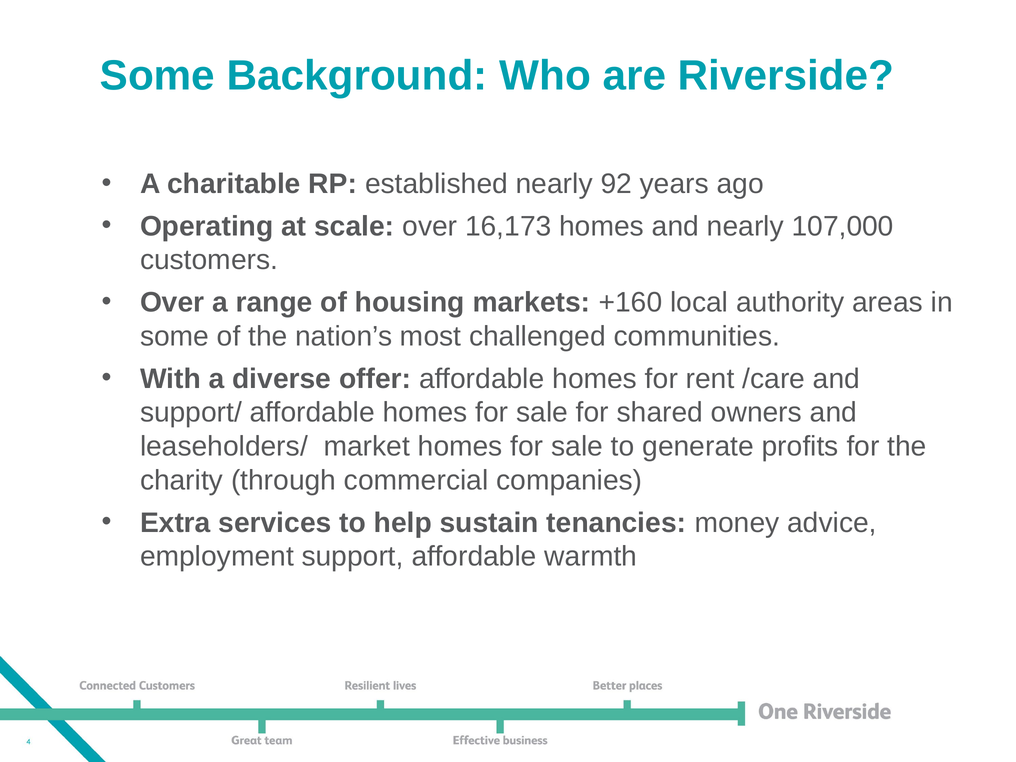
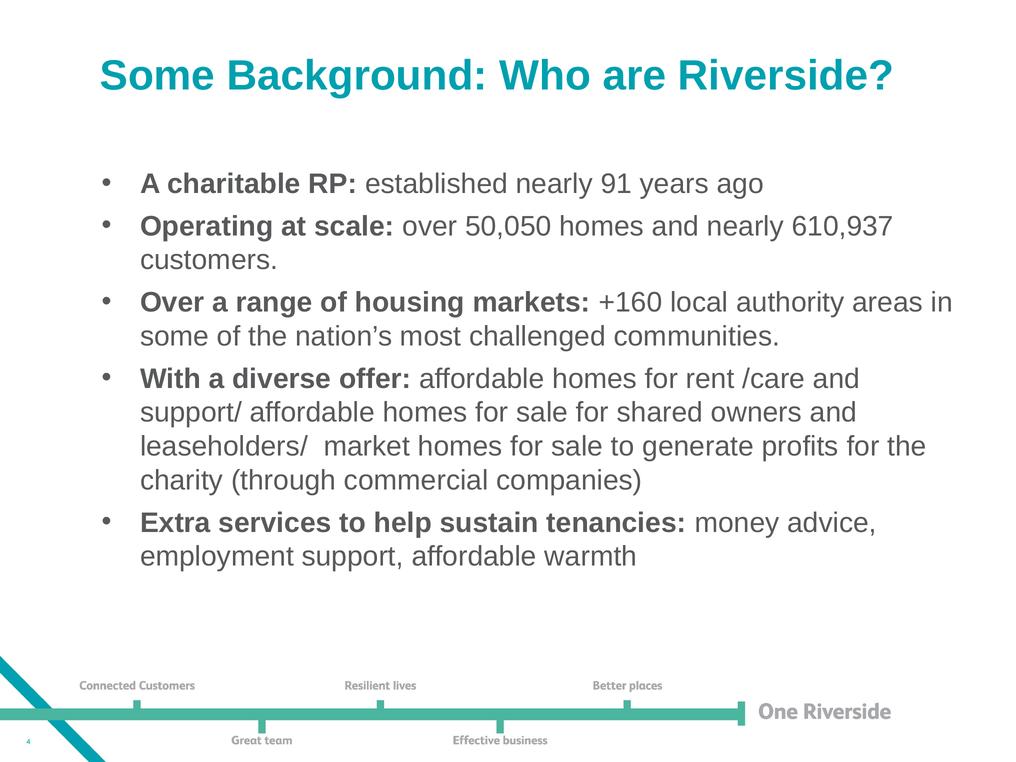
92: 92 -> 91 (616, 184)
16,173: 16,173 -> 50,050 (508, 226)
107,000: 107,000 -> 610,937 (843, 226)
